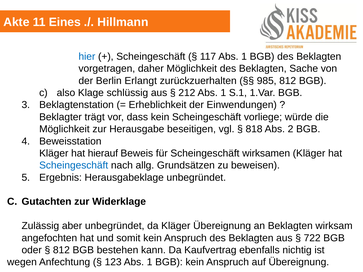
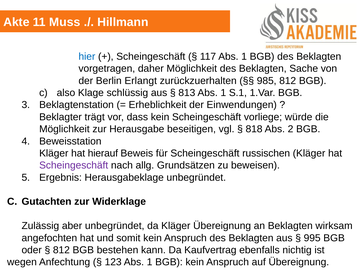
Eines: Eines -> Muss (65, 22)
212: 212 -> 813 (187, 93)
wirksamen: wirksamen -> russischen (266, 153)
Scheingeschäft colour: blue -> purple (74, 166)
722: 722 -> 995 (312, 238)
